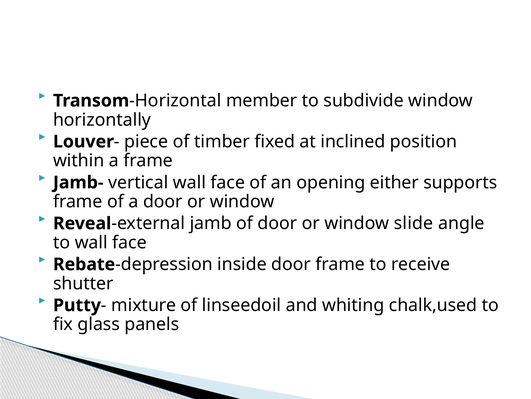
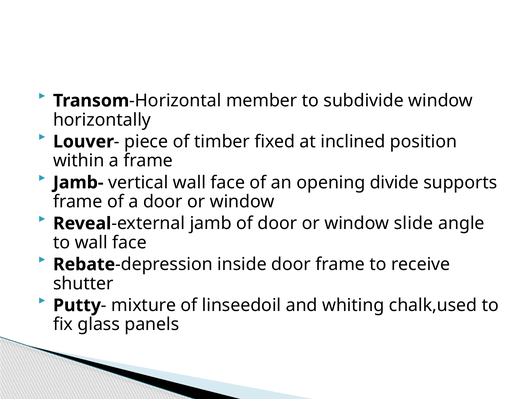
either: either -> divide (394, 182)
